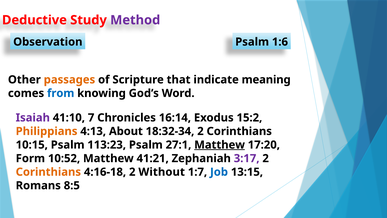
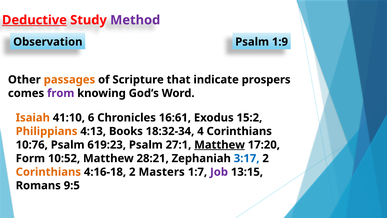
Deductive underline: none -> present (34, 20)
1:6: 1:6 -> 1:9 (280, 42)
meaning: meaning -> prospers (266, 80)
from colour: blue -> purple (61, 93)
Isaiah colour: purple -> orange (33, 118)
7: 7 -> 6 (91, 118)
16:14: 16:14 -> 16:61 (175, 118)
About: About -> Books (126, 131)
18:32-34 2: 2 -> 4 (200, 131)
10:15: 10:15 -> 10:76 (32, 145)
113:23: 113:23 -> 619:23 (107, 145)
41:21: 41:21 -> 28:21 (153, 158)
3:17 colour: purple -> blue (247, 158)
Without: Without -> Masters (162, 172)
Job colour: blue -> purple (219, 172)
8:5: 8:5 -> 9:5 (72, 185)
